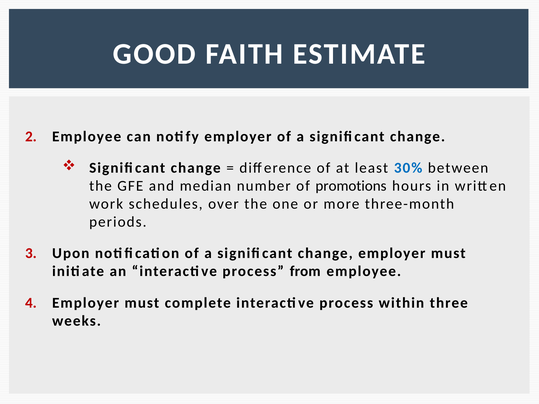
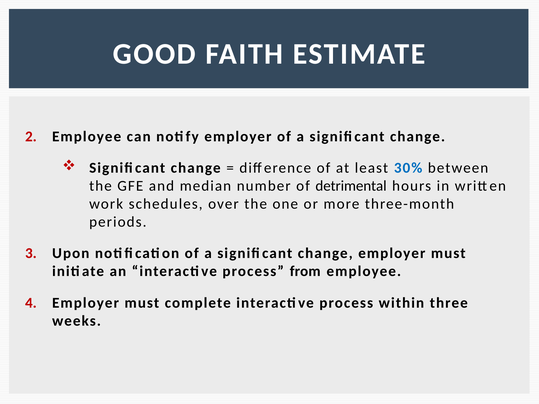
promotions: promotions -> detrimental (351, 186)
